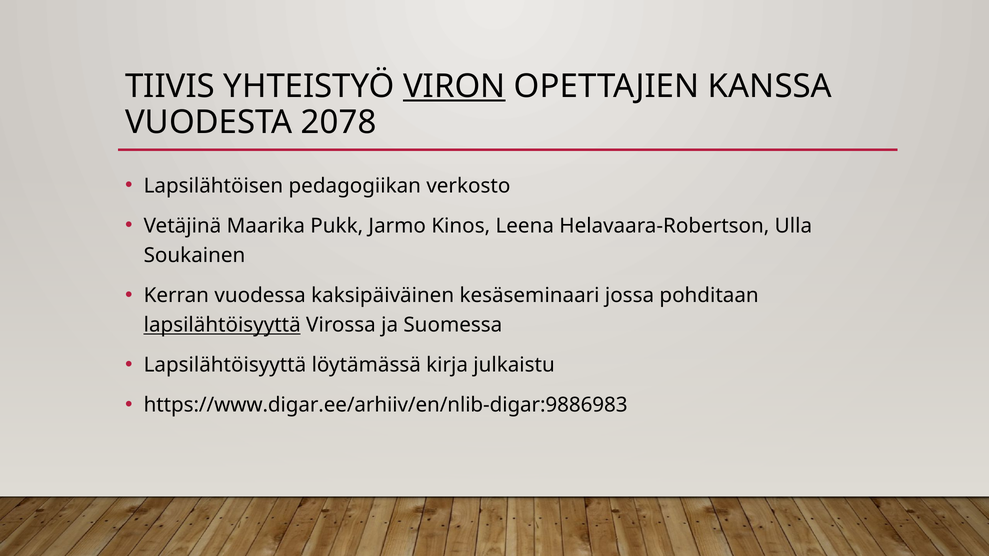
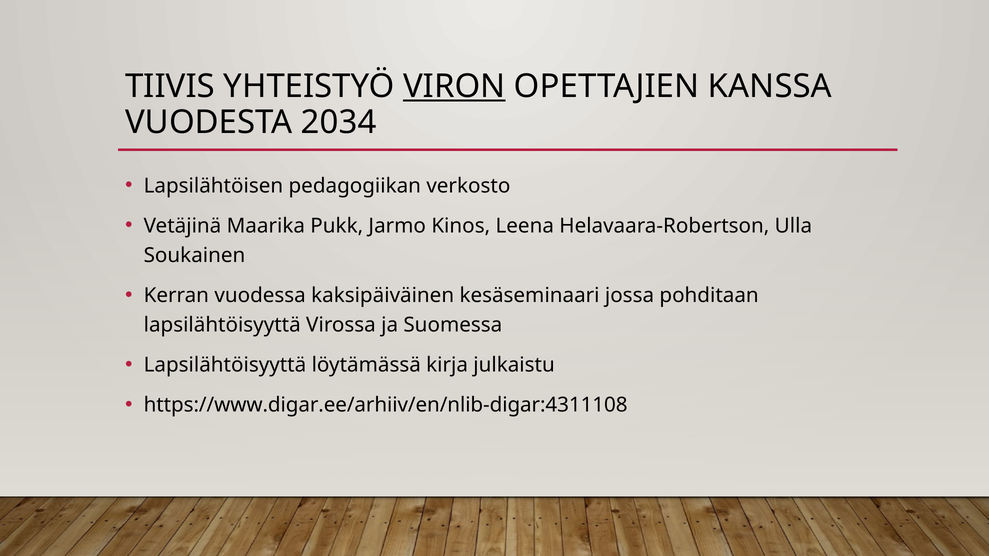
2078: 2078 -> 2034 (339, 122)
lapsilähtöisyyttä underline: present -> none (222, 325)
https://www.digar.ee/arhiiv/en/nlib-digar:9886983: https://www.digar.ee/arhiiv/en/nlib-digar:9886983 -> https://www.digar.ee/arhiiv/en/nlib-digar:4311108 (386, 405)
